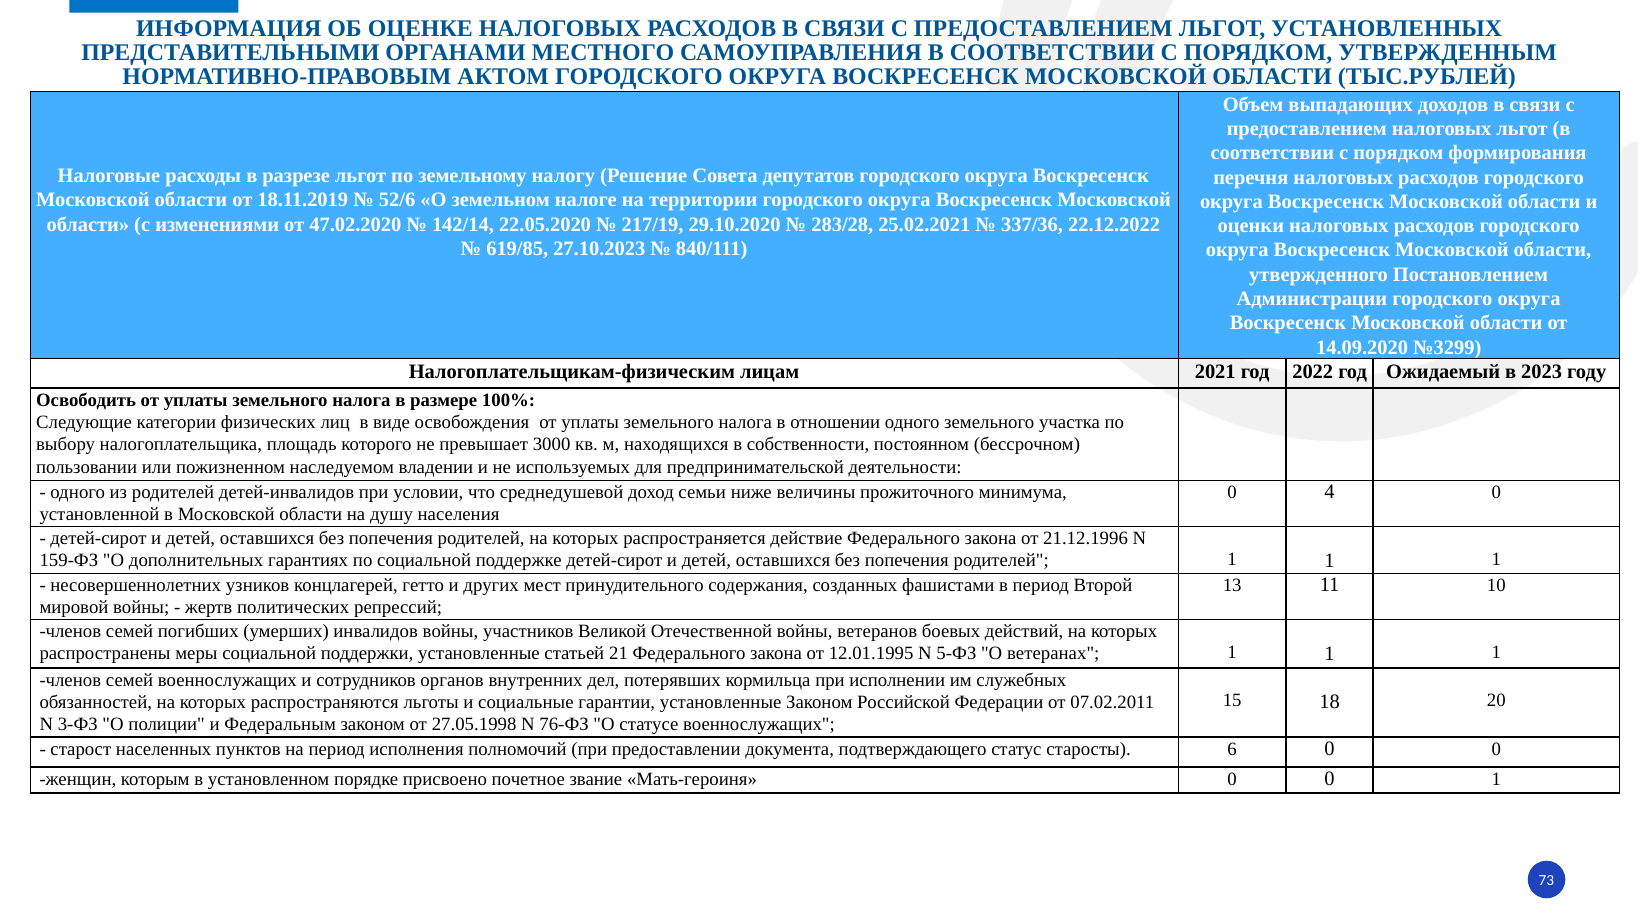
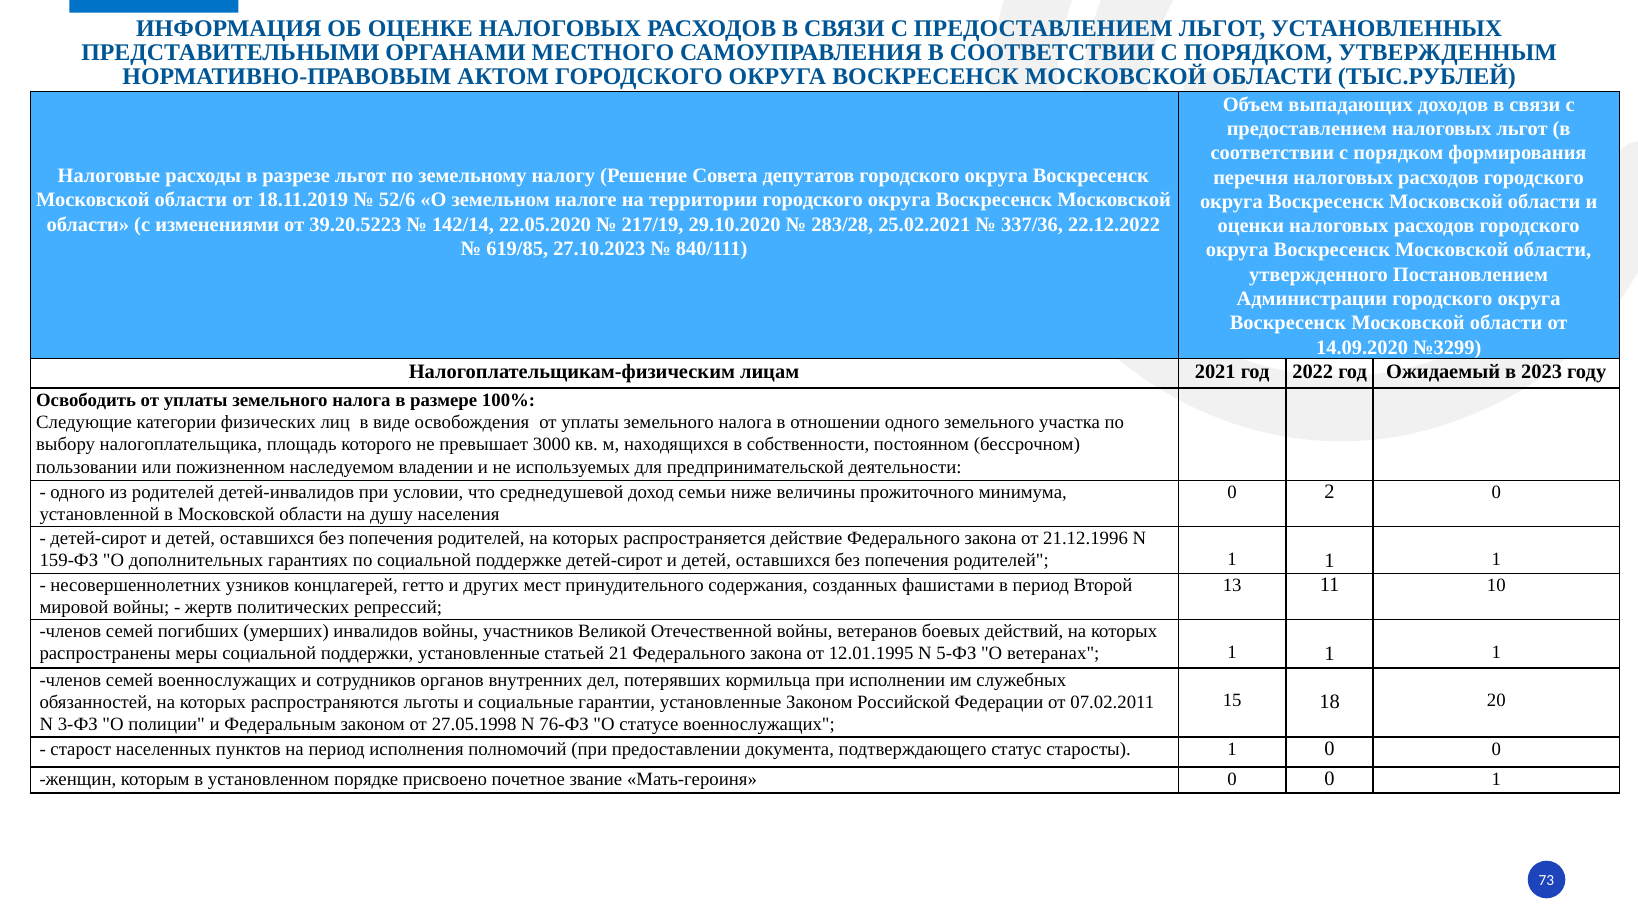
47.02.2020: 47.02.2020 -> 39.20.5223 (355, 224)
4: 4 -> 2 (1330, 492)
старосты 6: 6 -> 1 (1232, 749)
